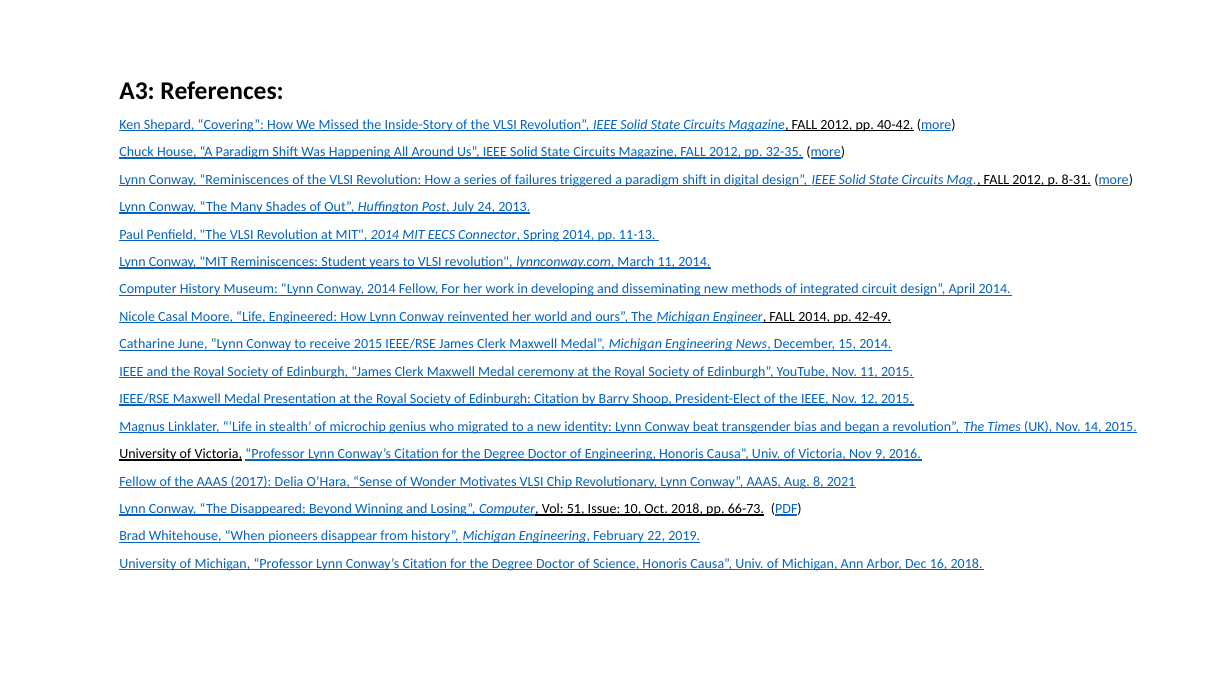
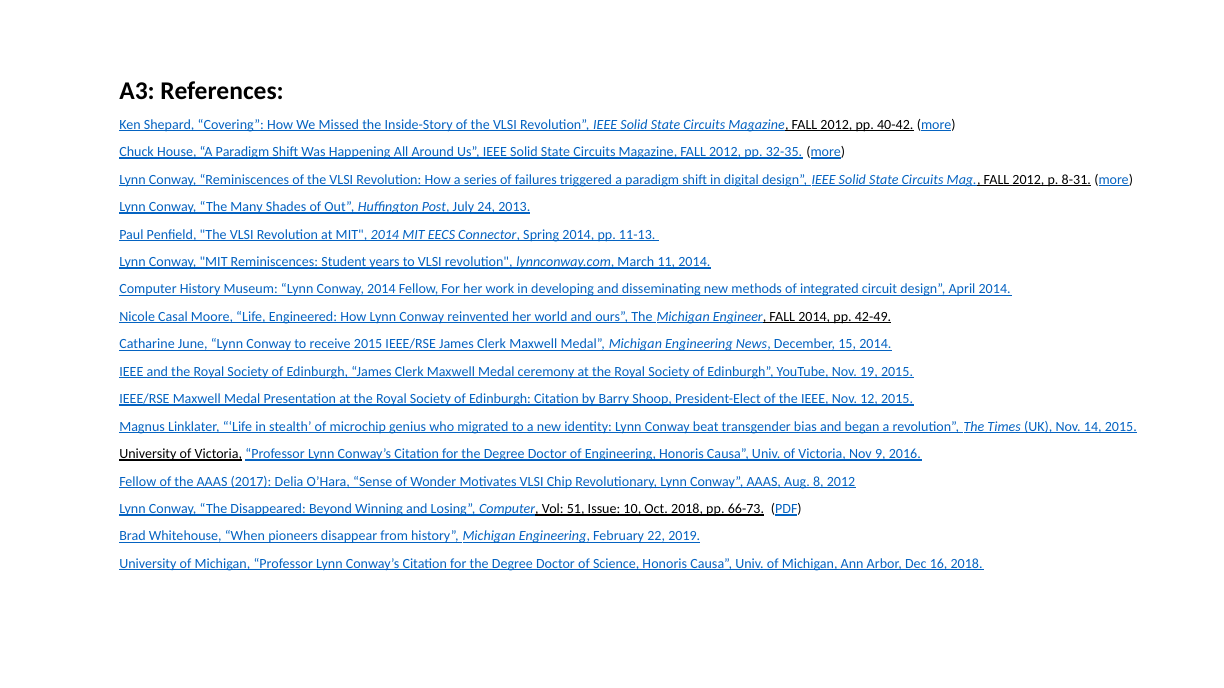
Nov 11: 11 -> 19 (869, 372)
8 2021: 2021 -> 2012 (841, 482)
